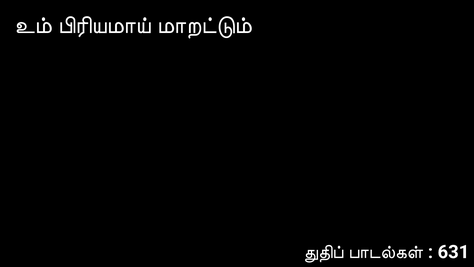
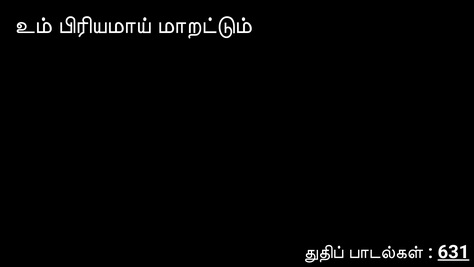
631 underline: none -> present (453, 252)
